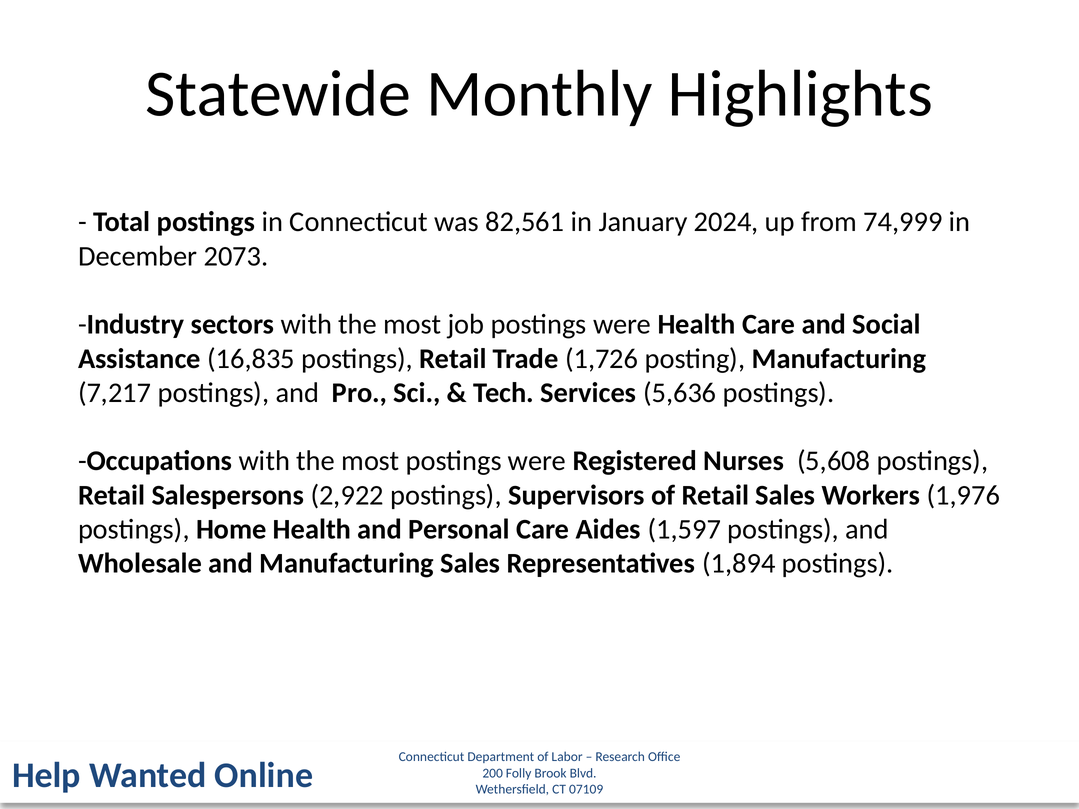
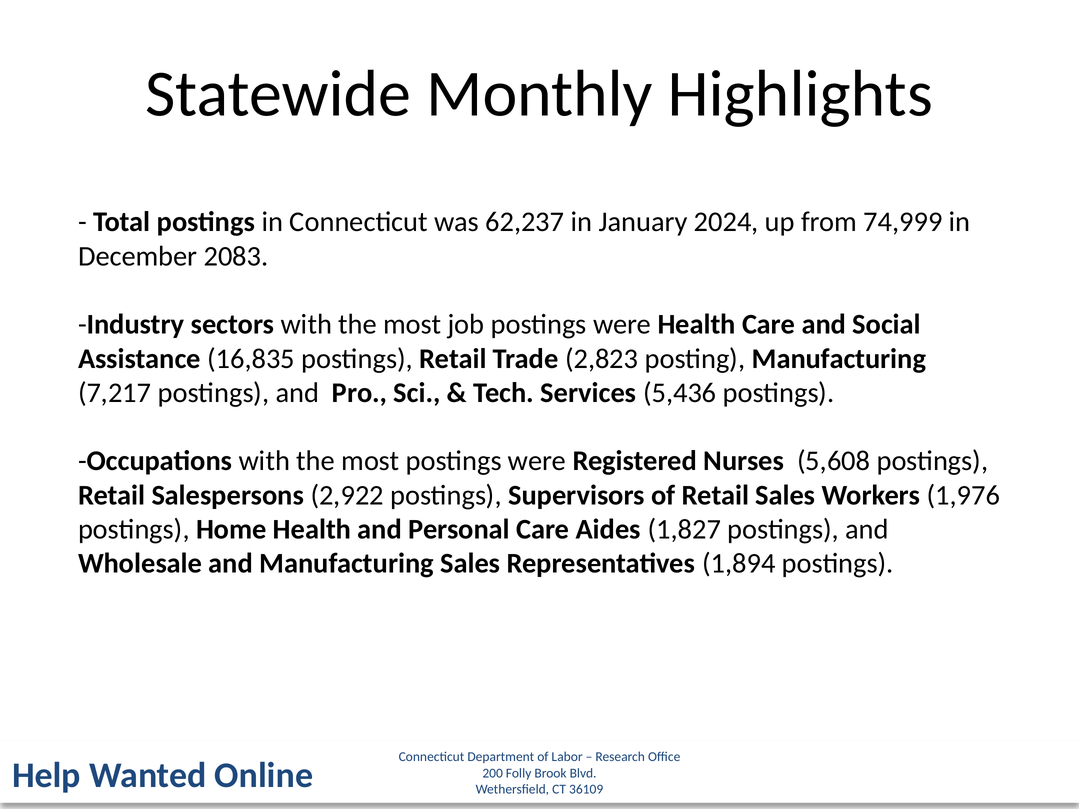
82,561: 82,561 -> 62,237 (525, 222)
2073: 2073 -> 2083 (236, 256)
1,726: 1,726 -> 2,823 (602, 359)
5,636: 5,636 -> 5,436 (680, 393)
1,597: 1,597 -> 1,827 (684, 530)
07109: 07109 -> 36109 (586, 790)
